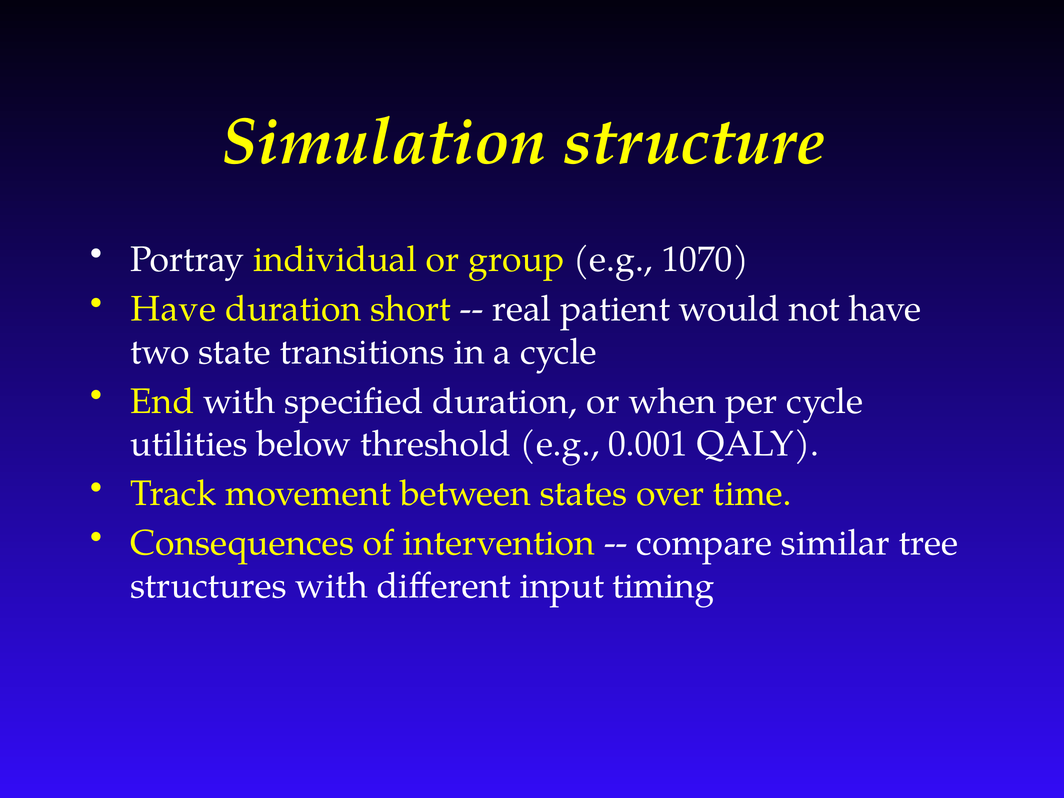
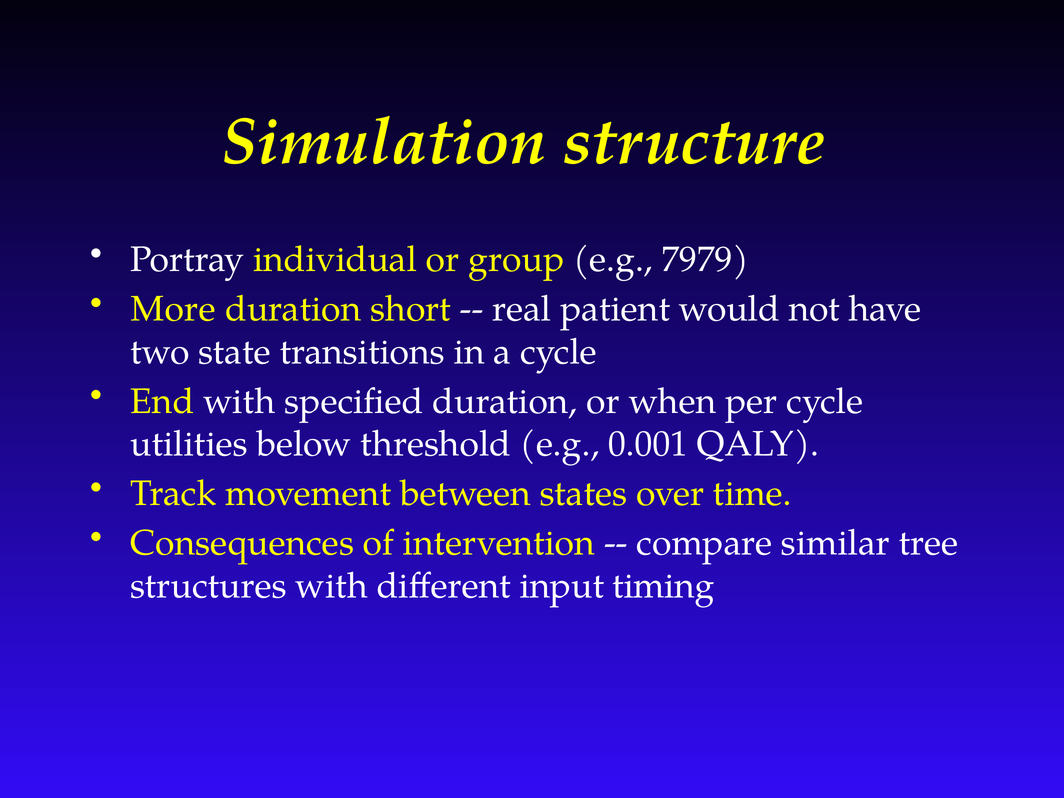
1070: 1070 -> 7979 (705, 260)
Have: Have -> More (173, 309)
